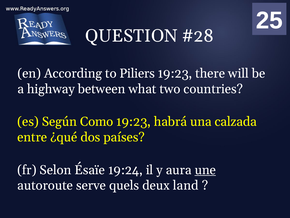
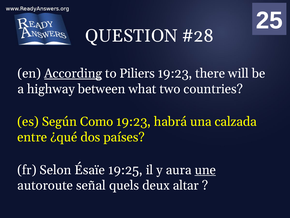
According underline: none -> present (73, 73)
19:24: 19:24 -> 19:25 (125, 170)
serve: serve -> señal (91, 185)
land: land -> altar (186, 185)
